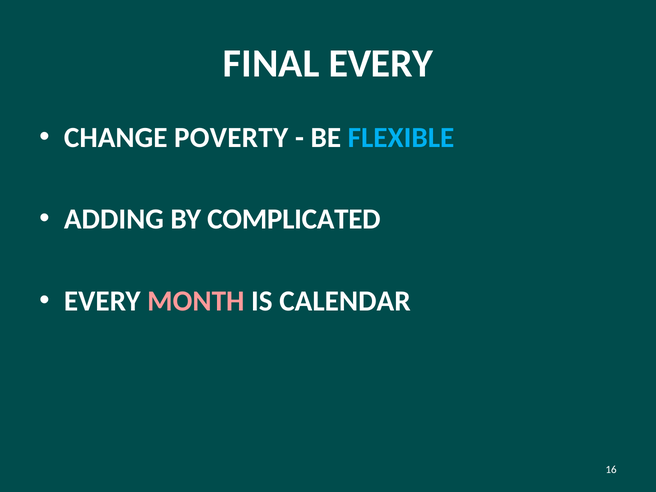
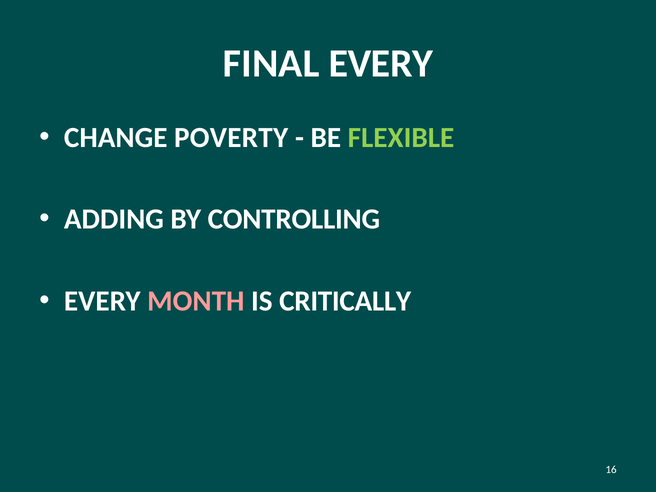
FLEXIBLE colour: light blue -> light green (401, 138)
COMPLICATED: COMPLICATED -> CONTROLLING (294, 219)
CALENDAR: CALENDAR -> CRITICALLY (345, 301)
